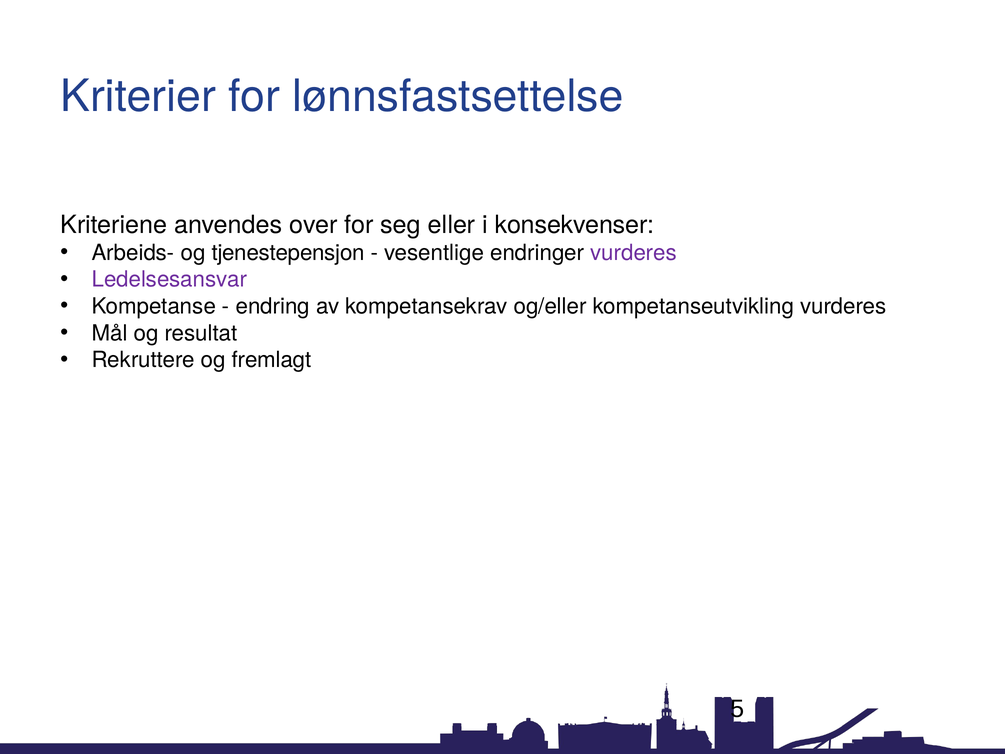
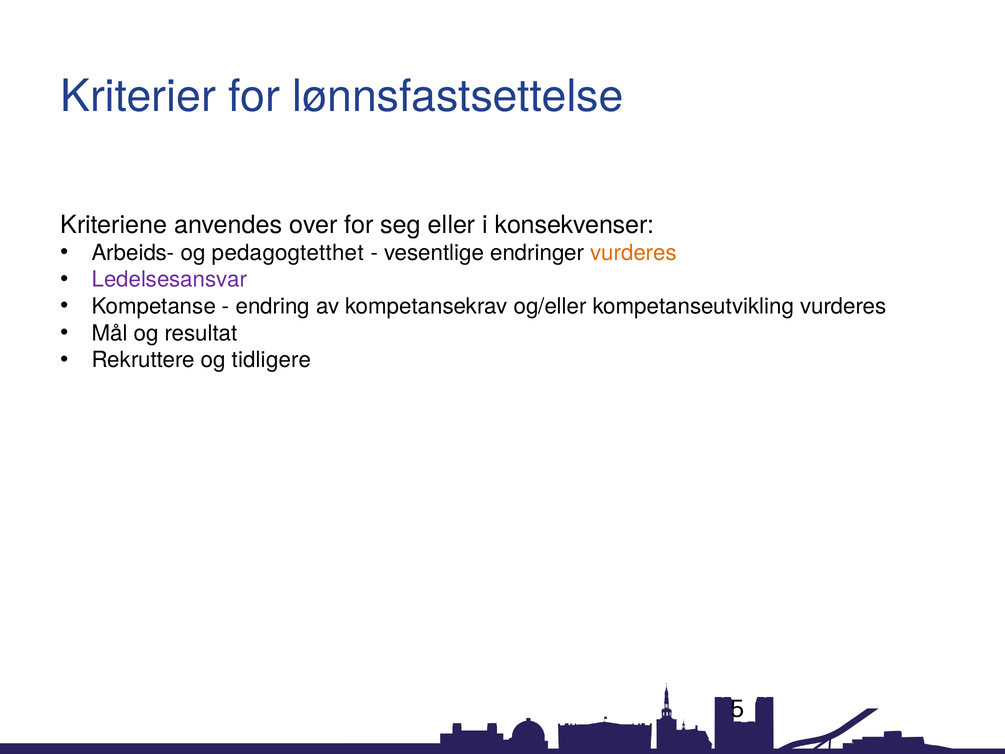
tjenestepensjon: tjenestepensjon -> pedagogtetthet (288, 253)
vurderes colour: purple -> orange (634, 253)
fremlagt: fremlagt -> tidligere (271, 360)
